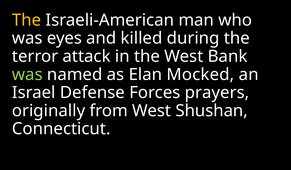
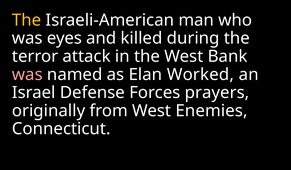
was colour: light green -> pink (27, 75)
Mocked: Mocked -> Worked (200, 75)
Shushan: Shushan -> Enemies (212, 111)
